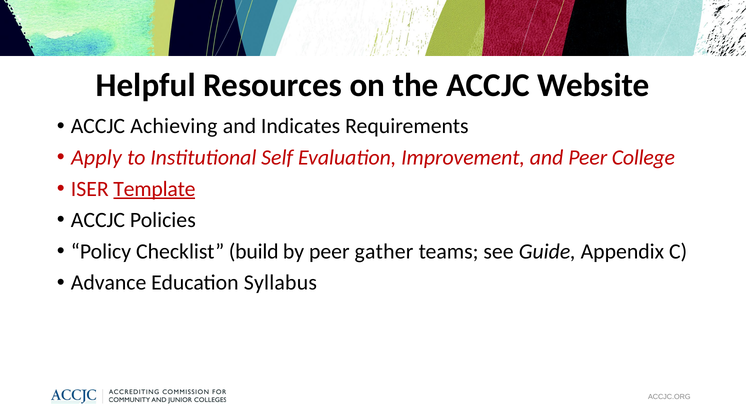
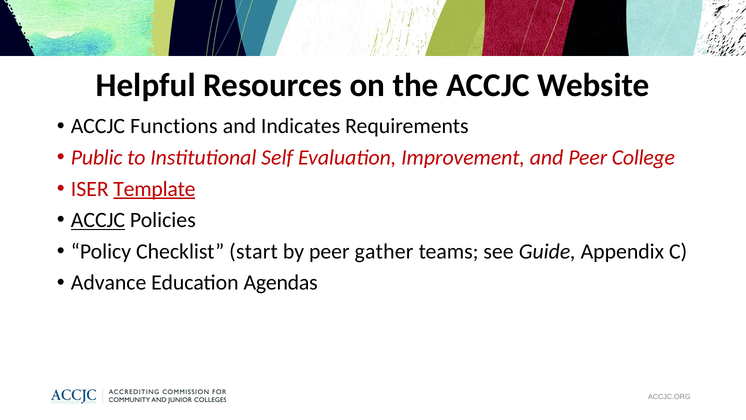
Achieving: Achieving -> Functions (174, 126)
Apply: Apply -> Public (97, 157)
ACCJC underline: none -> present (98, 220)
build: build -> start (254, 251)
Syllabus: Syllabus -> Agendas (281, 282)
